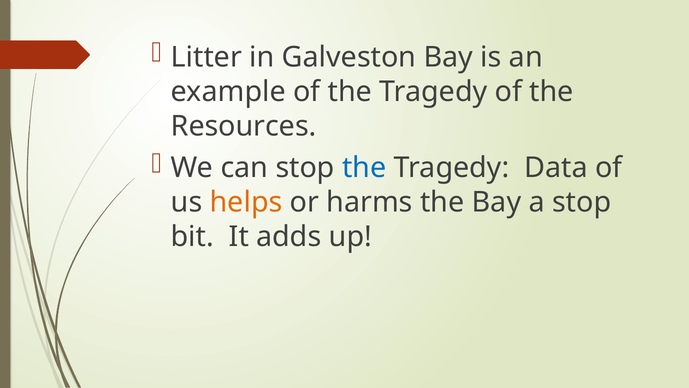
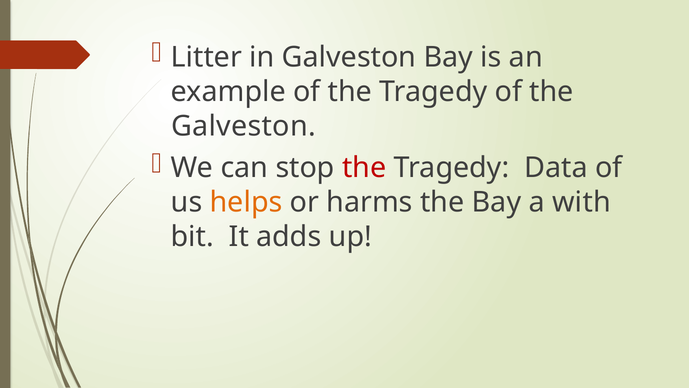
Resources: Resources -> Galveston (243, 126)
the colour: blue -> red (364, 168)
a stop: stop -> with (581, 202)
